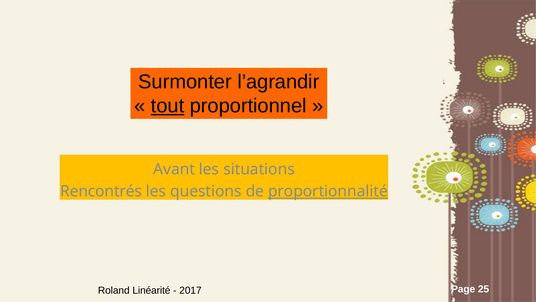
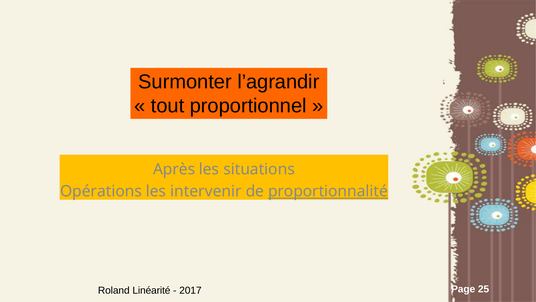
tout underline: present -> none (168, 106)
Avant: Avant -> Après (174, 169)
Rencontrés: Rencontrés -> Opérations (101, 191)
questions: questions -> intervenir (206, 191)
